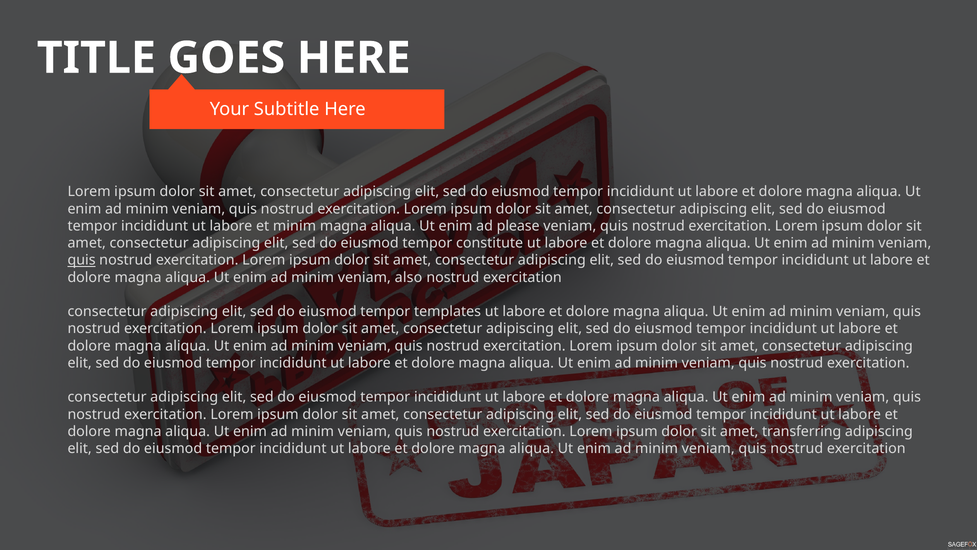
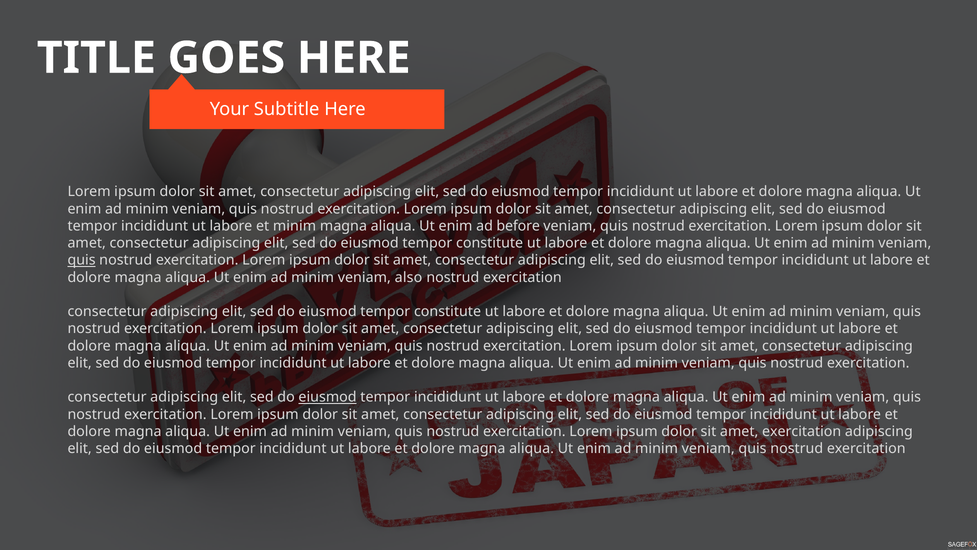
please: please -> before (518, 226)
templates: templates -> constitute (448, 311)
eiusmod underline: none -> present (328, 397)
amet transferring: transferring -> exercitation (802, 431)
